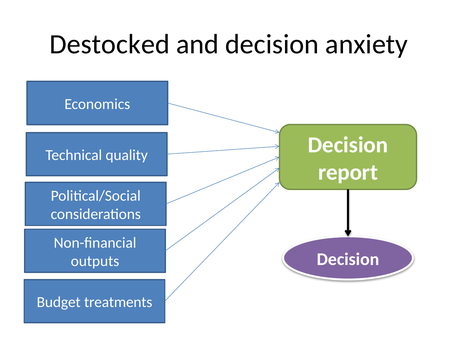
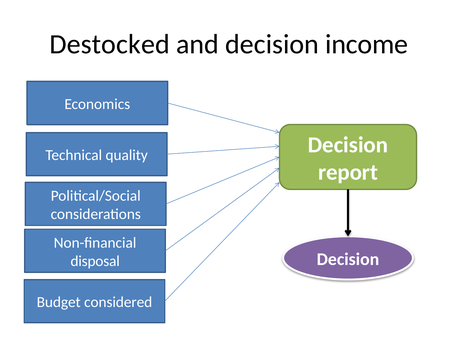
anxiety: anxiety -> income (367, 44)
outputs: outputs -> disposal (95, 261)
treatments: treatments -> considered (118, 303)
